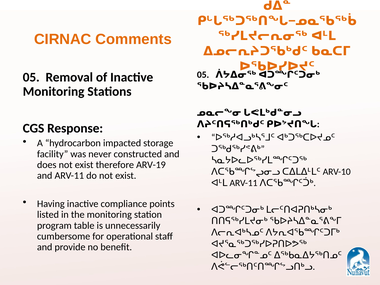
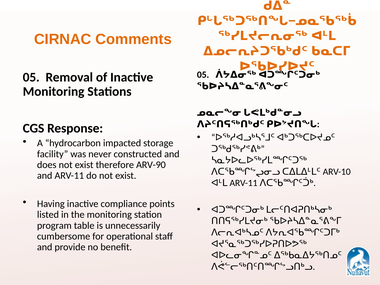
ARV-19: ARV-19 -> ARV-90 (151, 165)
